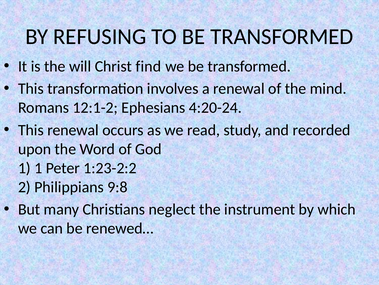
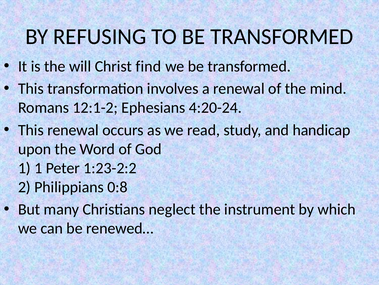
recorded: recorded -> handicap (322, 130)
9:8: 9:8 -> 0:8 (117, 187)
